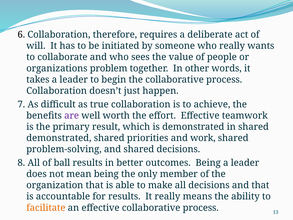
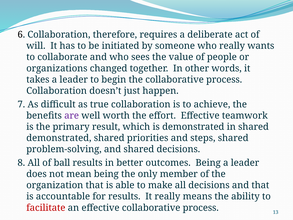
problem: problem -> changed (109, 68)
work: work -> steps (203, 138)
facilitate colour: orange -> red (46, 207)
